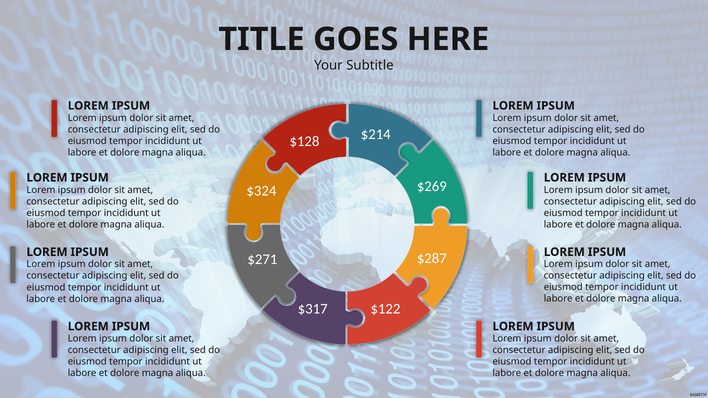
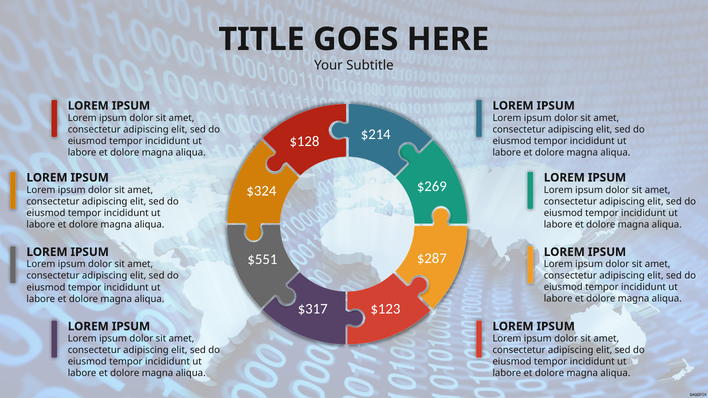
$271: $271 -> $551 (262, 260)
$122: $122 -> $123 (385, 309)
